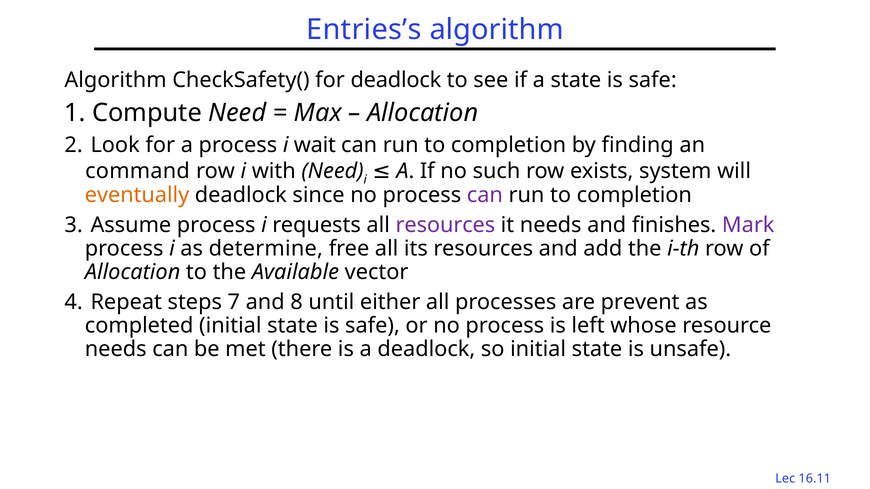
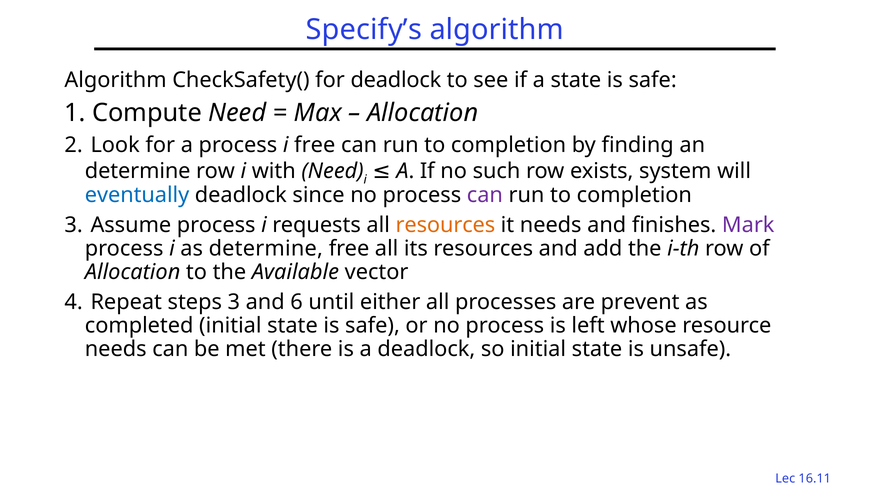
Entries’s: Entries’s -> Specify’s (364, 30)
i wait: wait -> free (315, 145)
command: command -> determine (138, 171)
eventually colour: orange -> blue (137, 195)
resources colour: purple -> orange (445, 225)
steps 7: 7 -> 3 (234, 302)
8: 8 -> 6 (297, 302)
